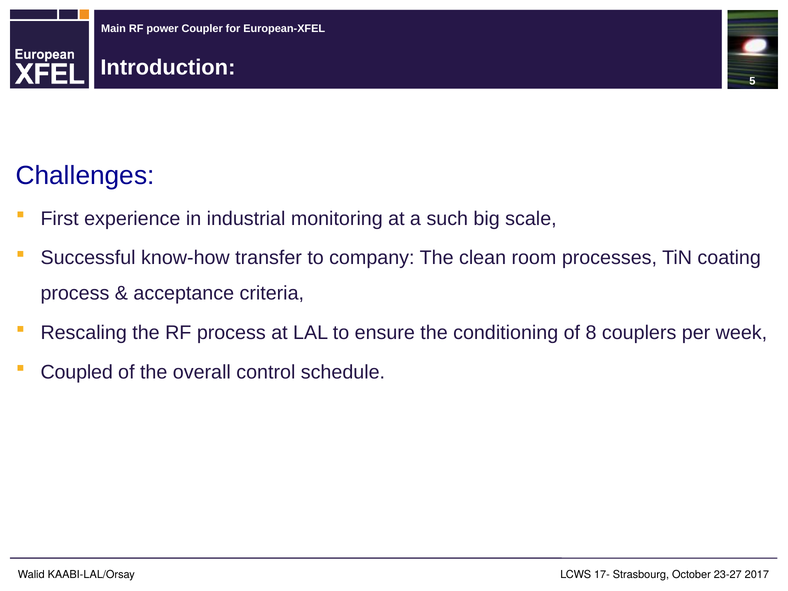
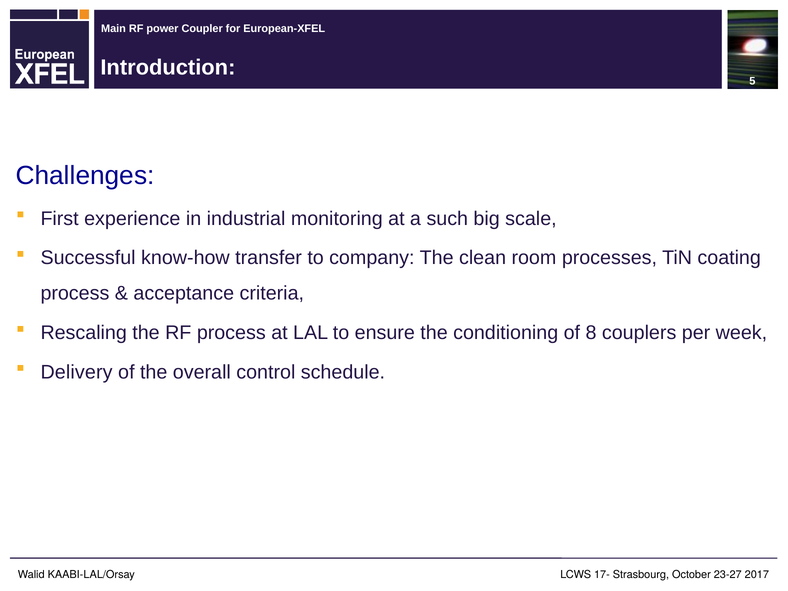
Coupled: Coupled -> Delivery (77, 372)
